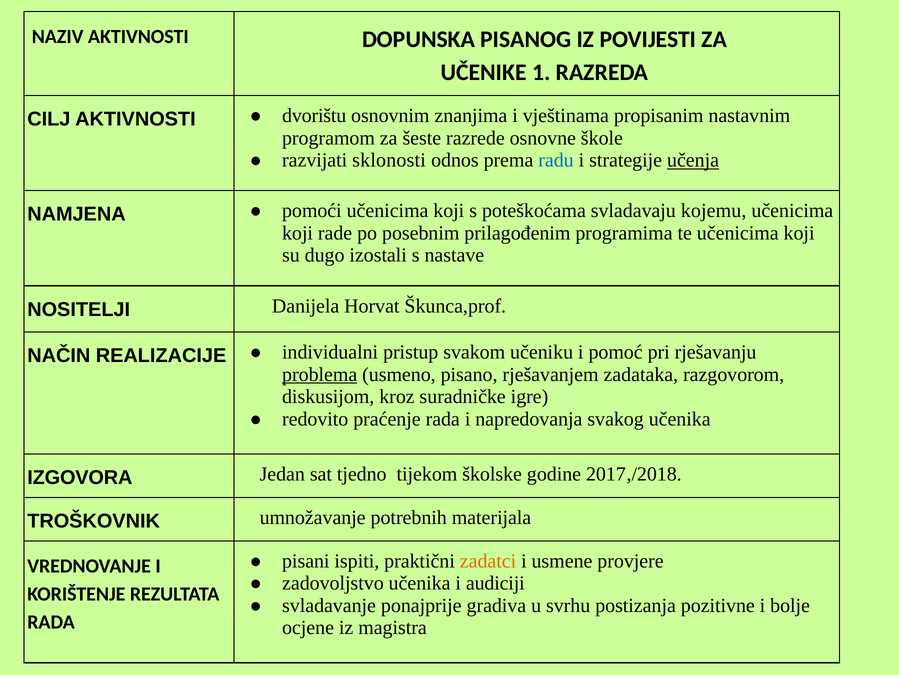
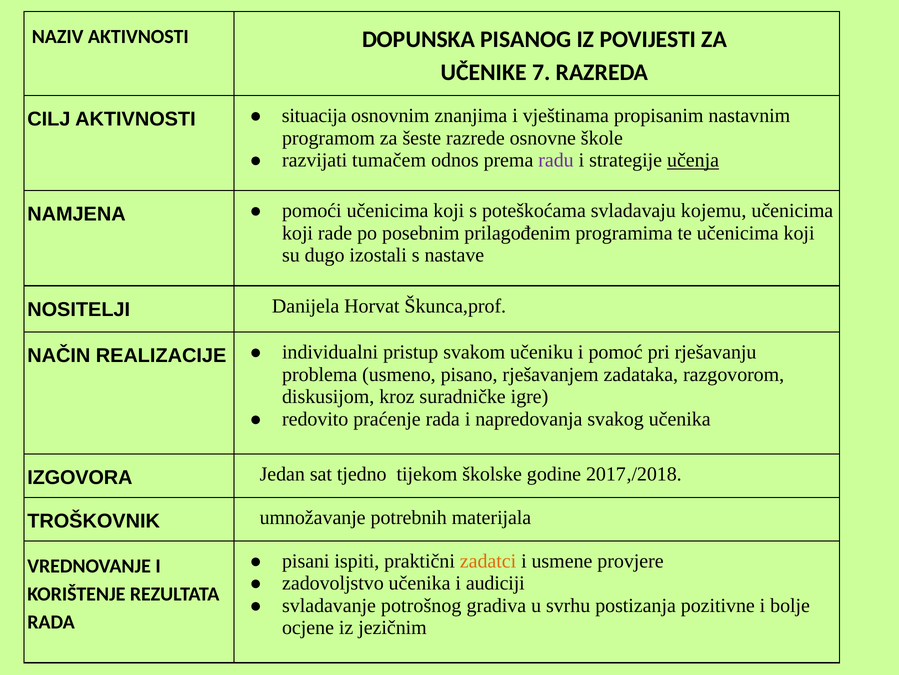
1: 1 -> 7 (541, 72)
dvorištu: dvorištu -> situacija (314, 116)
sklonosti: sklonosti -> tumačem (389, 160)
radu colour: blue -> purple (556, 160)
problema underline: present -> none (320, 374)
ponajprije: ponajprije -> potrošnog (421, 605)
magistra: magistra -> jezičnim (393, 627)
